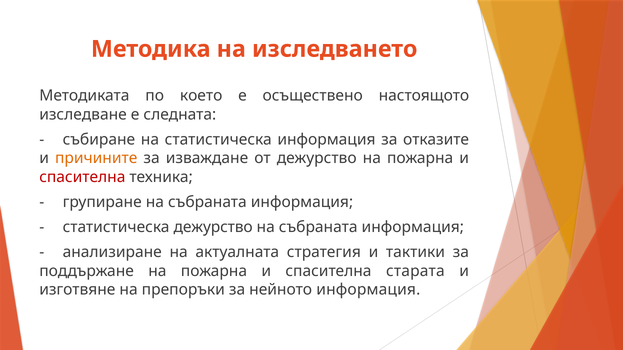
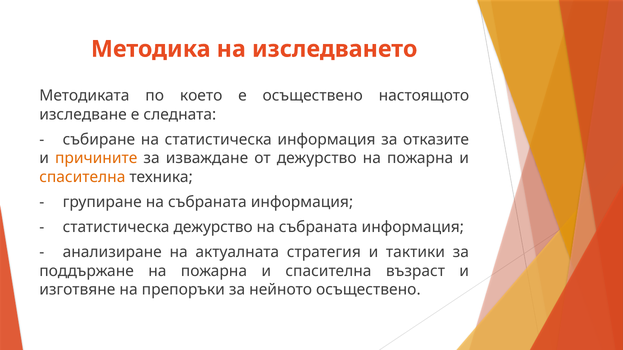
спасителна colour: red -> orange (82, 177)
старата: старата -> възраст (415, 271)
нейното информация: информация -> осъществено (368, 290)
